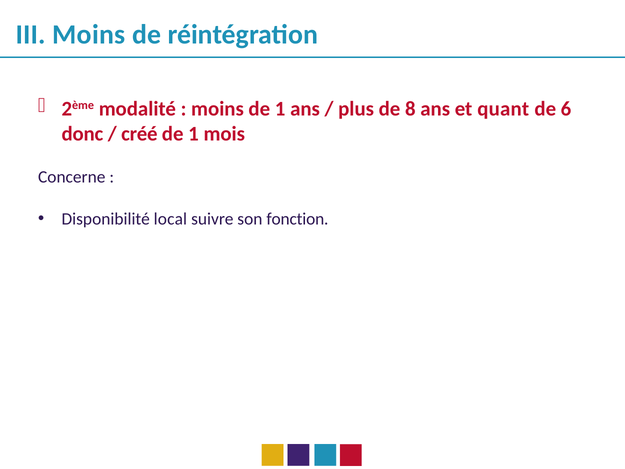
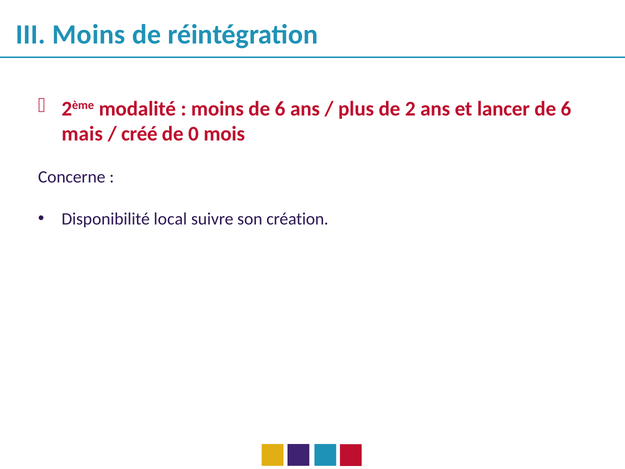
moins de 1: 1 -> 6 (280, 109)
8: 8 -> 2 (410, 109)
quant: quant -> lancer (503, 109)
donc: donc -> mais (82, 134)
1: 1 -> 0 (193, 134)
fonction: fonction -> création (297, 219)
